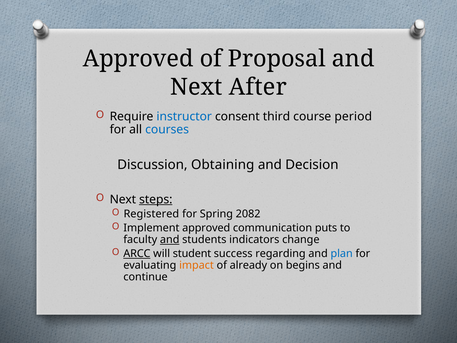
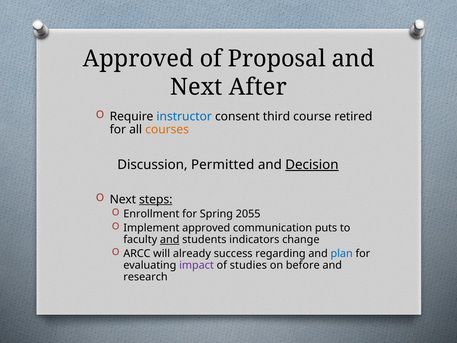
period: period -> retired (353, 116)
courses colour: blue -> orange (167, 129)
Obtaining: Obtaining -> Permitted (223, 165)
Decision underline: none -> present (312, 165)
Registered: Registered -> Enrollment (151, 214)
2082: 2082 -> 2055 (248, 214)
ARCC underline: present -> none (137, 253)
student: student -> already (192, 253)
impact colour: orange -> purple (196, 265)
already: already -> studies (248, 265)
begins: begins -> before (303, 265)
continue: continue -> research (146, 277)
